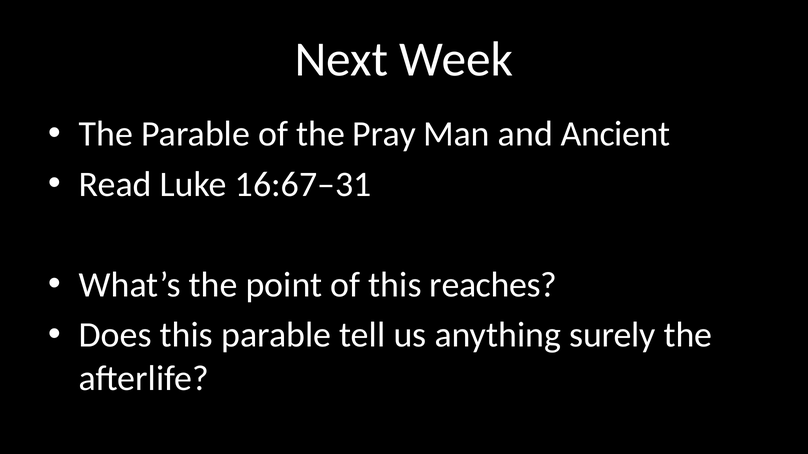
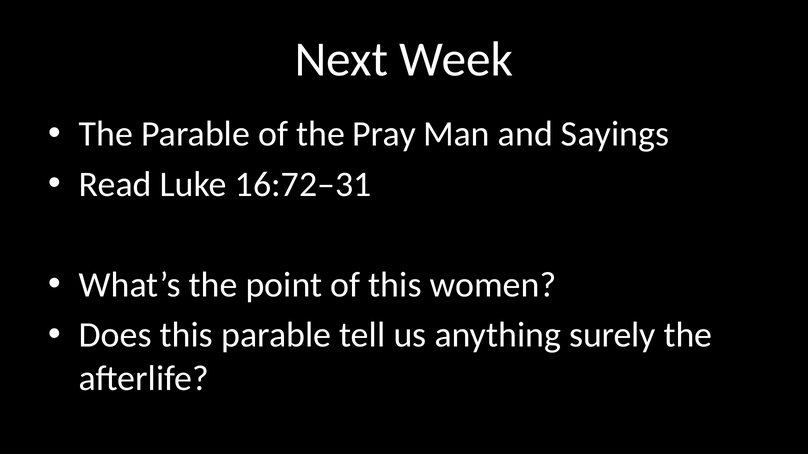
Ancient: Ancient -> Sayings (615, 134)
16:67–31: 16:67–31 -> 16:72–31 (303, 185)
reaches: reaches -> women (493, 285)
